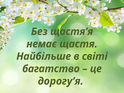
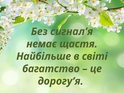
щастя’я: щастя’я -> сигнал’я (72, 32)
